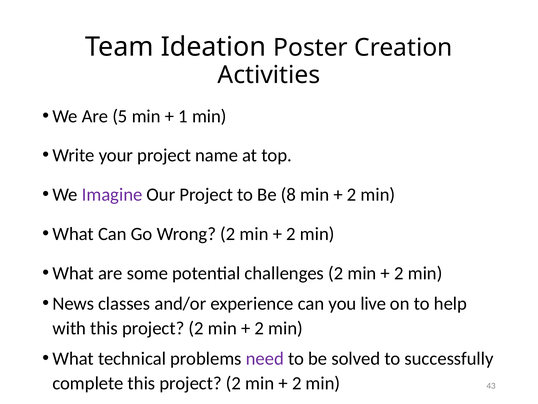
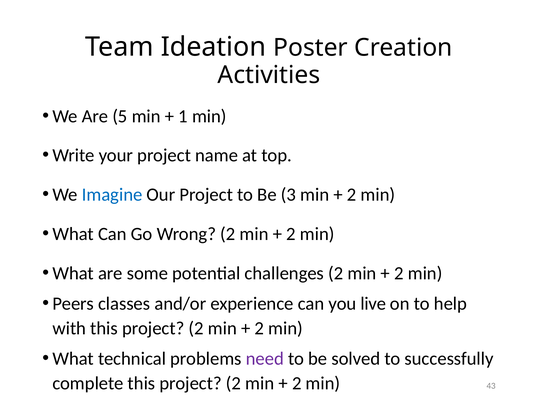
Imagine colour: purple -> blue (112, 195)
8: 8 -> 3 (289, 195)
News: News -> Peers (73, 303)
